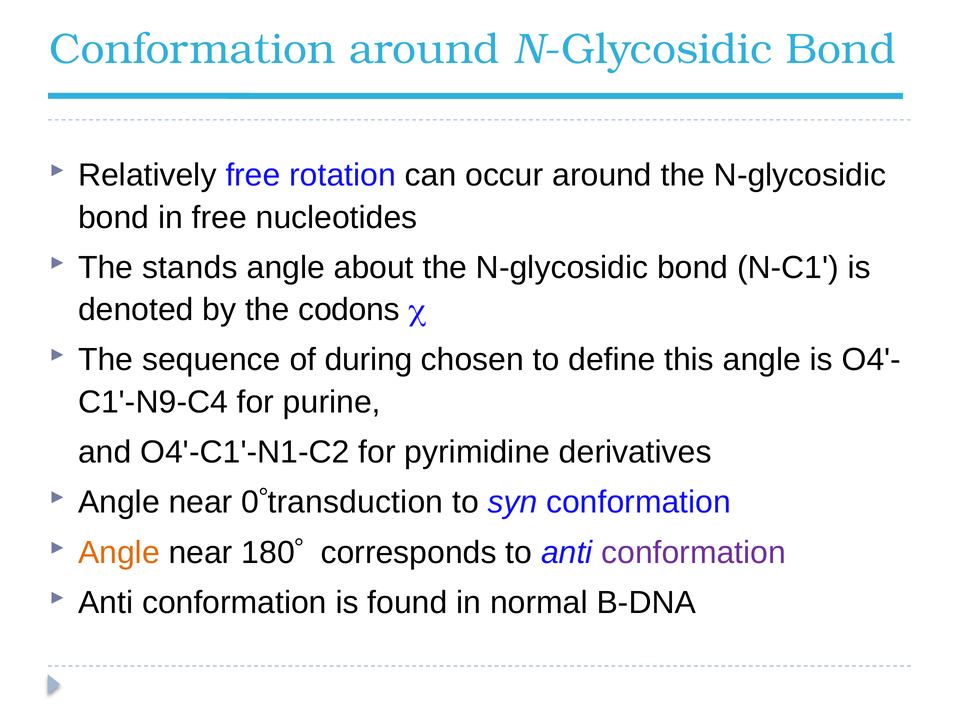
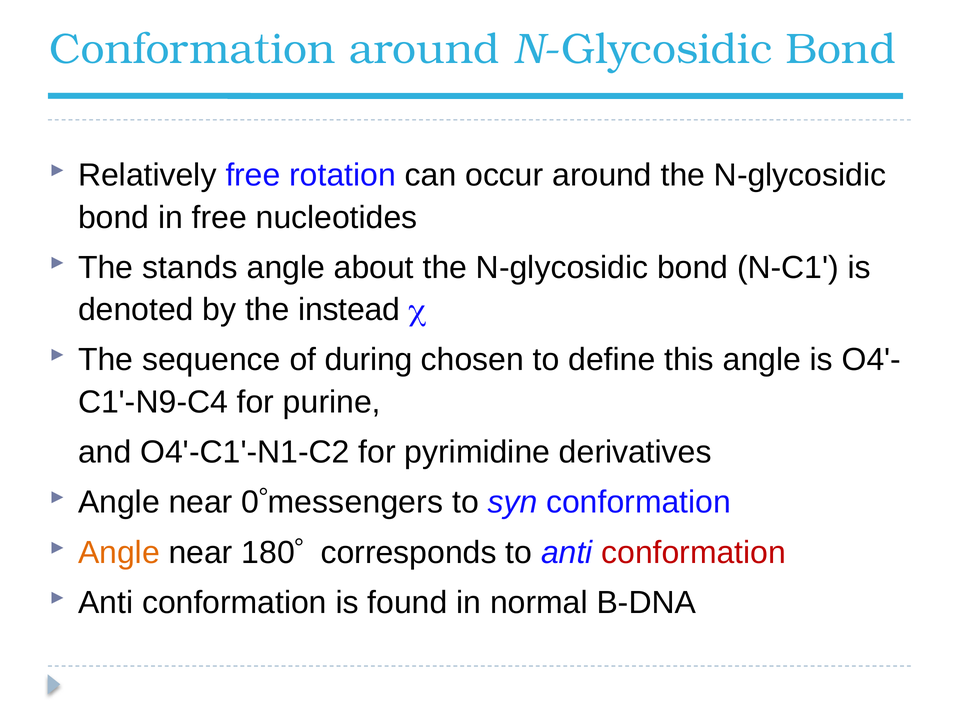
codons: codons -> instead (349, 310)
transduction: transduction -> messengers (355, 503)
conformation colour: purple -> red (694, 553)
